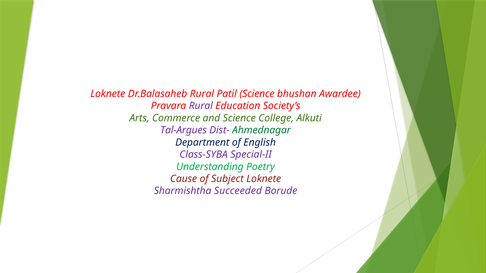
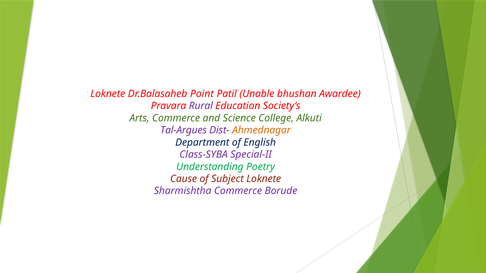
Dr.Balasaheb Rural: Rural -> Point (202, 94)
Patil Science: Science -> Unable (257, 94)
Ahmednagar colour: green -> orange (262, 130)
Sharmishtha Succeeded: Succeeded -> Commerce (238, 191)
